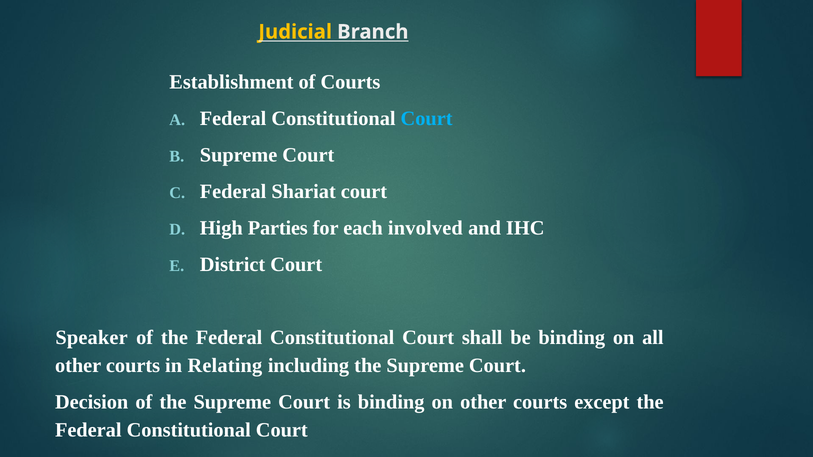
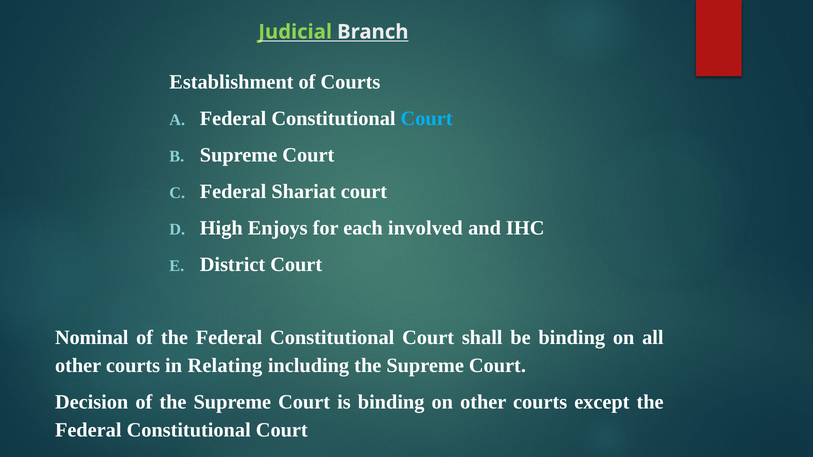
Judicial colour: yellow -> light green (295, 32)
Parties: Parties -> Enjoys (278, 228)
Speaker: Speaker -> Nominal (92, 338)
